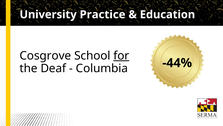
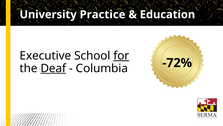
Cosgrove: Cosgrove -> Executive (45, 55)
Deaf underline: none -> present (53, 68)
-44%: -44% -> -72% (177, 63)
